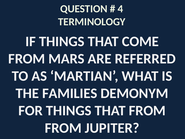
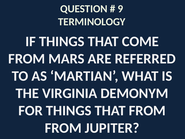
4: 4 -> 9 (120, 9)
FAMILIES: FAMILIES -> VIRGINIA (70, 93)
